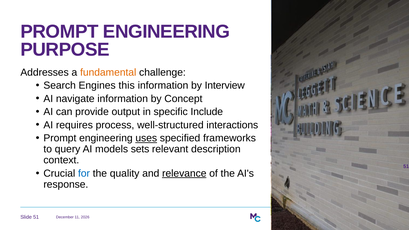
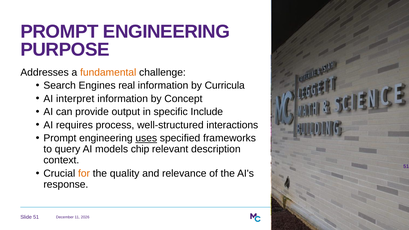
this: this -> real (127, 86)
Interview: Interview -> Curricula (225, 86)
navigate: navigate -> interpret (75, 99)
sets: sets -> chip (140, 149)
for colour: blue -> orange (84, 173)
relevance underline: present -> none (184, 173)
